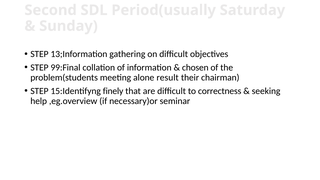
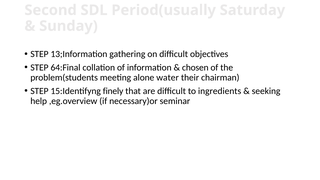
99:Final: 99:Final -> 64:Final (66, 68)
result: result -> water (168, 78)
correctness: correctness -> ingredients (220, 91)
